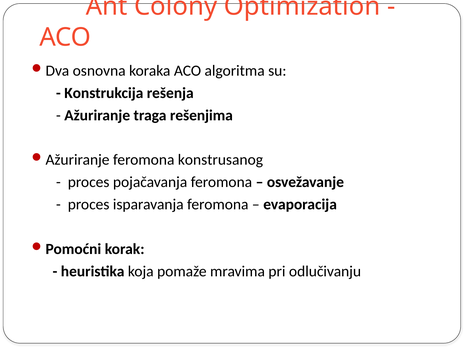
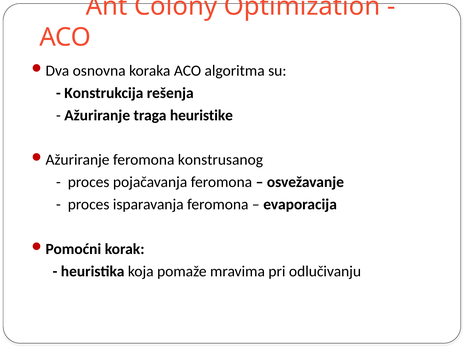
rešenjima: rešenjima -> heuristike (201, 115)
